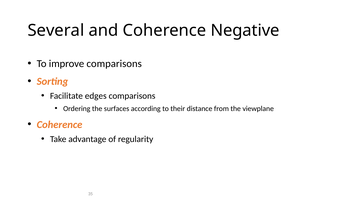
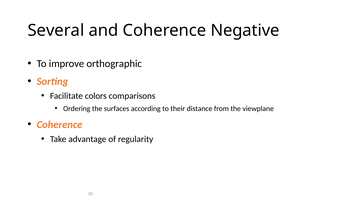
improve comparisons: comparisons -> orthographic (114, 64)
edges: edges -> colors (96, 96)
